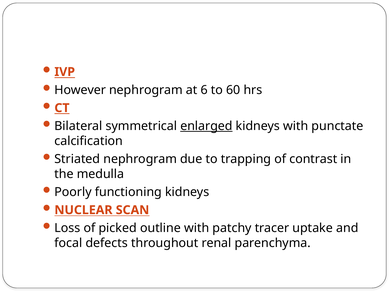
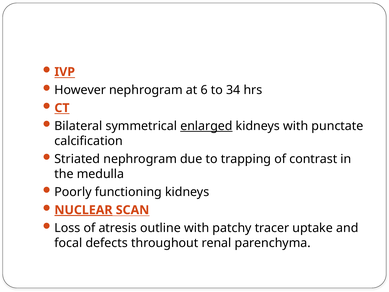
60: 60 -> 34 (233, 90)
NUCLEAR underline: none -> present (83, 210)
picked: picked -> atresis (118, 228)
